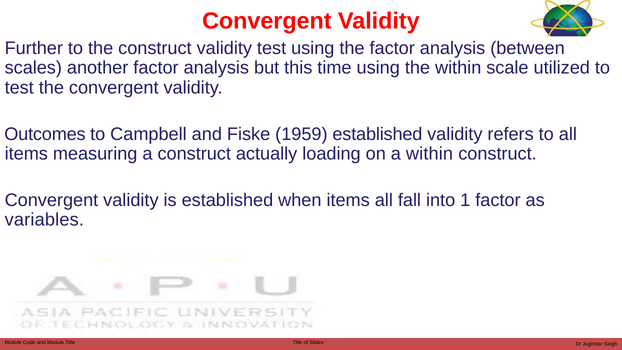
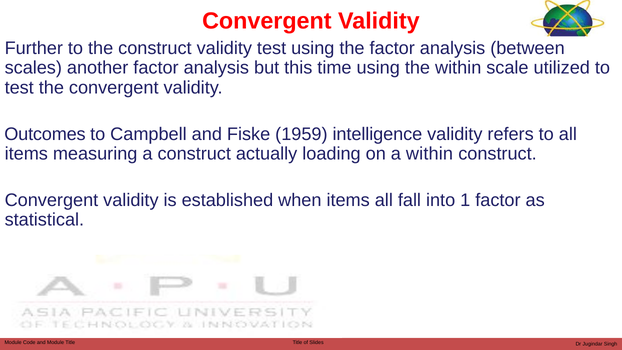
1959 established: established -> intelligence (377, 134)
variables: variables -> statistical (44, 220)
